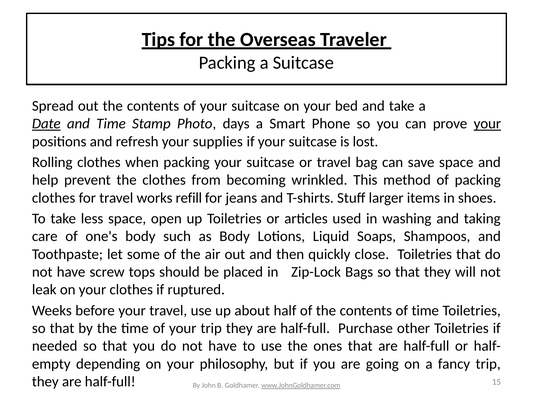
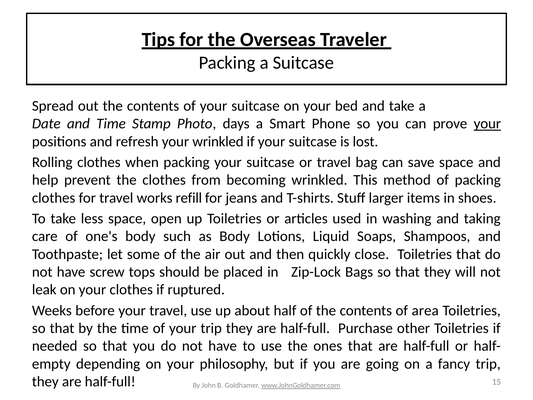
Date underline: present -> none (46, 124)
your supplies: supplies -> wrinkled (218, 141)
of time: time -> area (425, 310)
